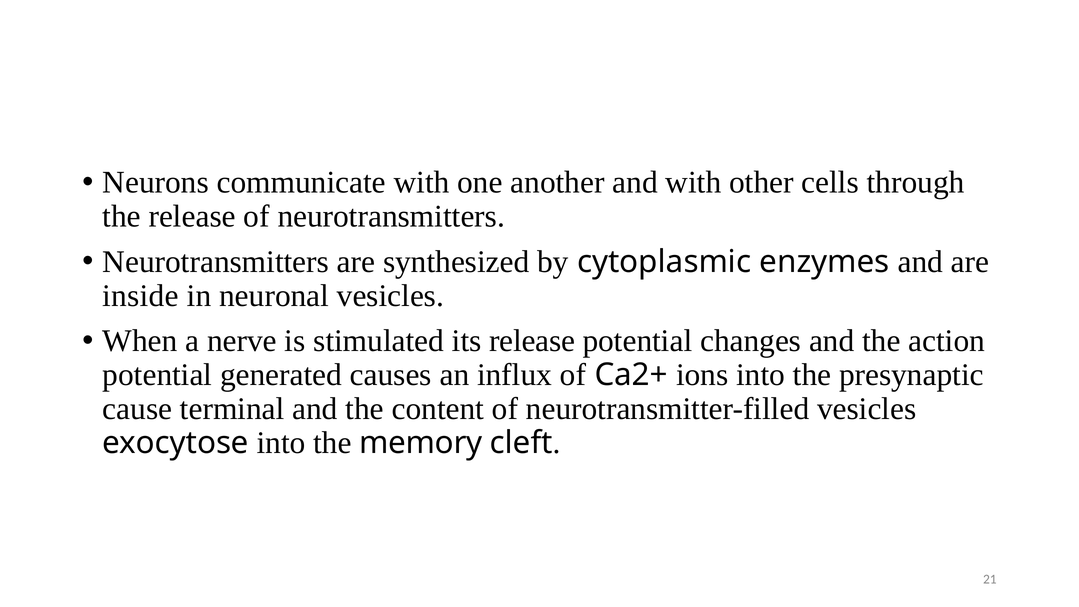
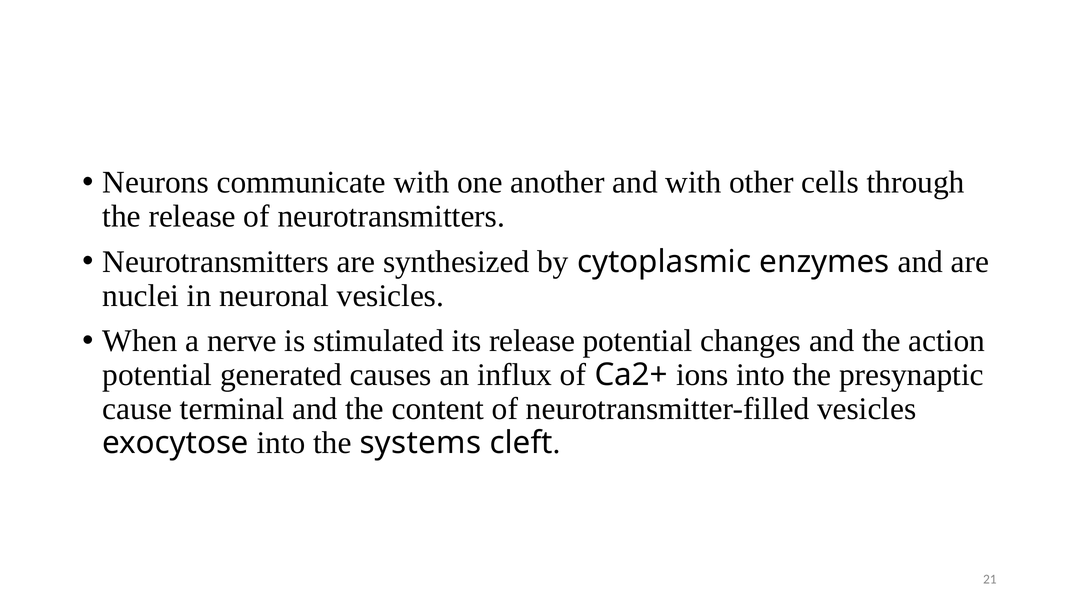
inside: inside -> nuclei (141, 296)
memory: memory -> systems (420, 443)
